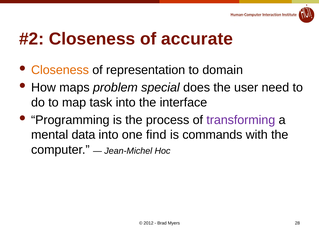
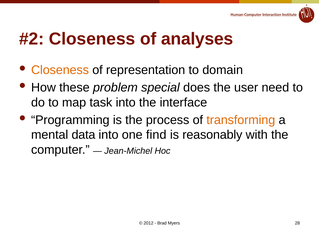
accurate: accurate -> analyses (197, 39)
maps: maps -> these (74, 87)
transforming colour: purple -> orange (241, 120)
commands: commands -> reasonably (212, 134)
